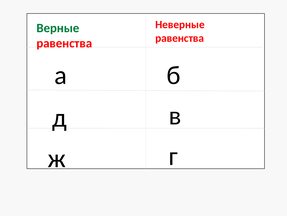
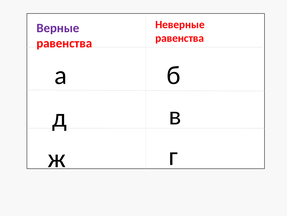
Верные colour: green -> purple (58, 28)
